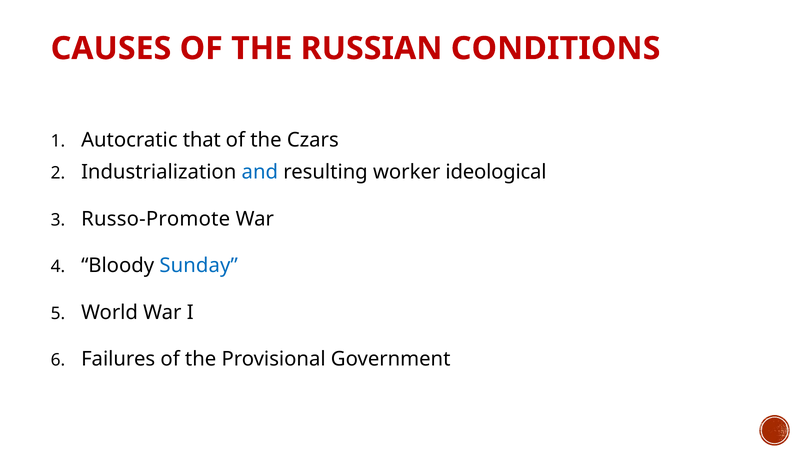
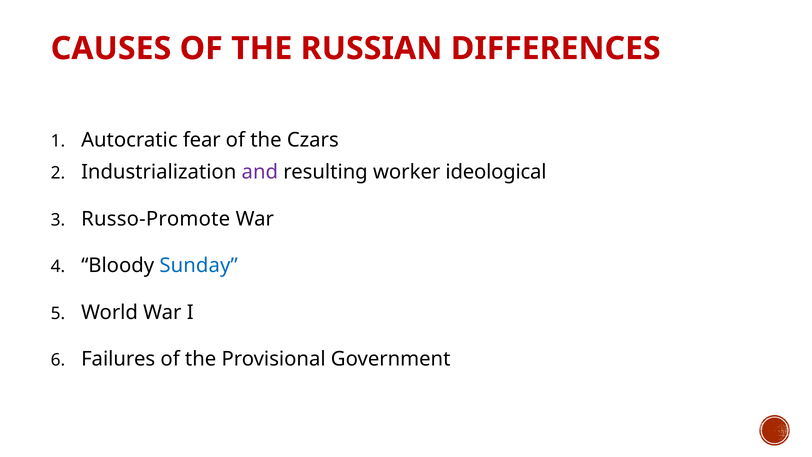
CONDITIONS: CONDITIONS -> DIFFERENCES (556, 48)
that: that -> fear (202, 140)
and colour: blue -> purple (260, 172)
